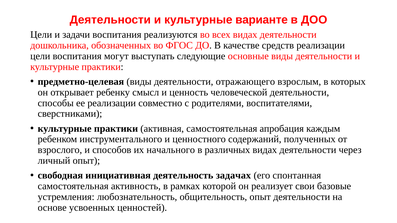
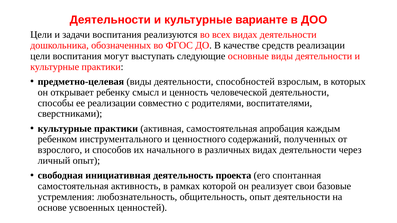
отражающего: отражающего -> способностей (245, 82)
задачах: задачах -> проекта (233, 176)
